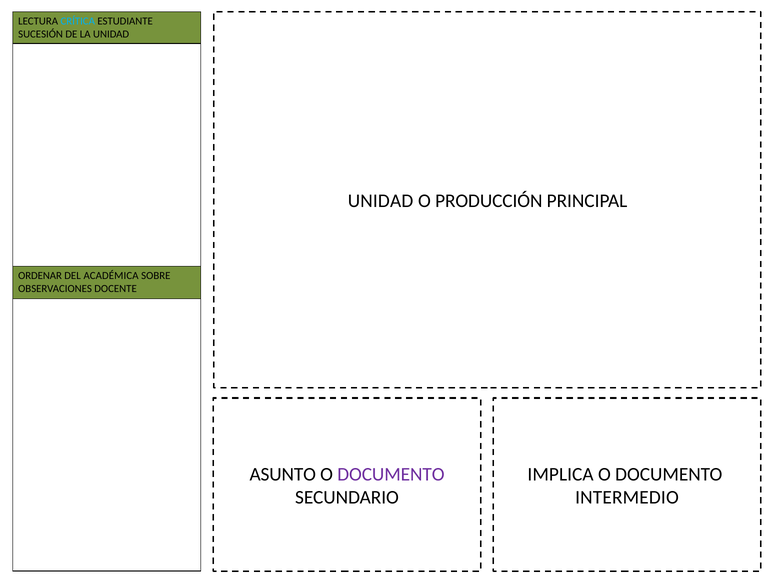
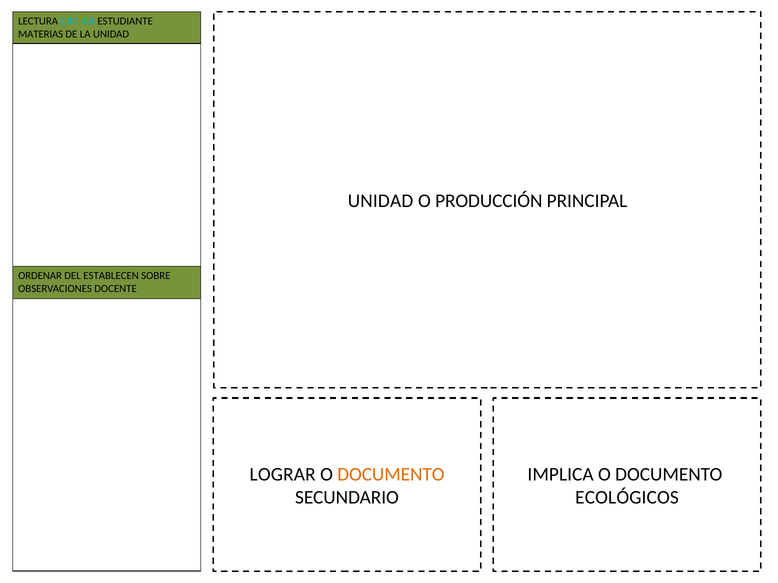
SUCESIÓN: SUCESIÓN -> MATERIAS (41, 34)
ACADÉMICA: ACADÉMICA -> ESTABLECEN (111, 276)
ASUNTO: ASUNTO -> LOGRAR (283, 475)
DOCUMENTO colour: purple -> orange (391, 475)
INTERMEDIO: INTERMEDIO -> ECOLÓGICOS (627, 498)
